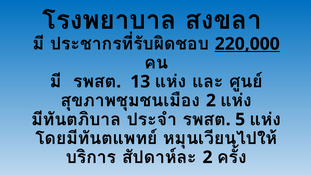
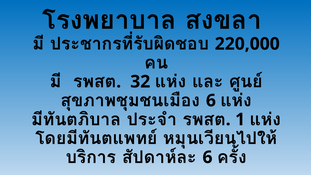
220,000 underline: present -> none (247, 44)
13: 13 -> 32 (140, 82)
2: 2 -> 6 (211, 101)
5: 5 -> 1 (240, 119)
2: 2 -> 6 (207, 157)
